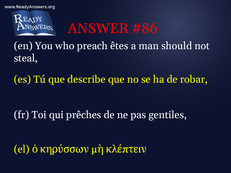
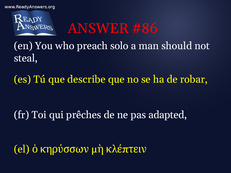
êtes: êtes -> solo (119, 46)
gentiles: gentiles -> adapted (168, 115)
